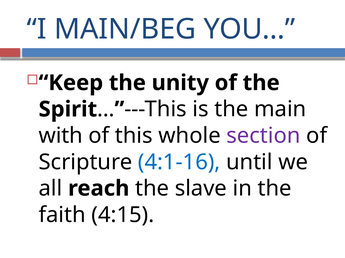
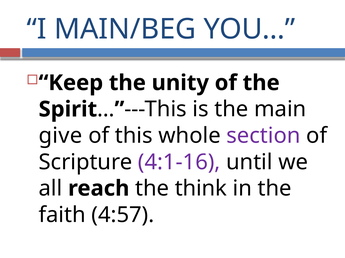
with: with -> give (60, 136)
4:1-16 colour: blue -> purple (179, 162)
slave: slave -> think (201, 189)
4:15: 4:15 -> 4:57 (123, 215)
